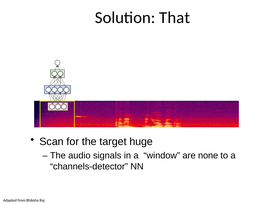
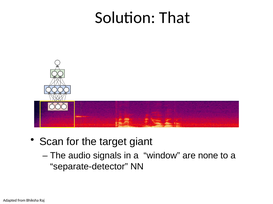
huge: huge -> giant (141, 142)
channels-detector: channels-detector -> separate-detector (89, 167)
